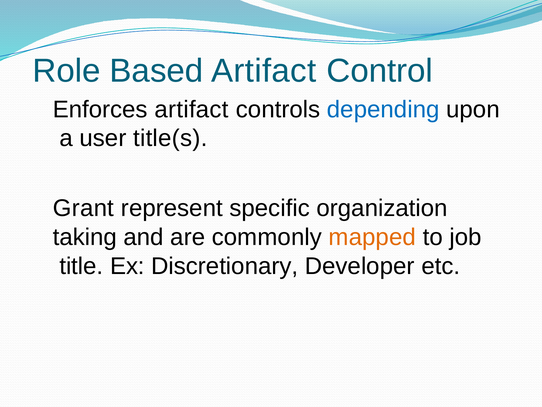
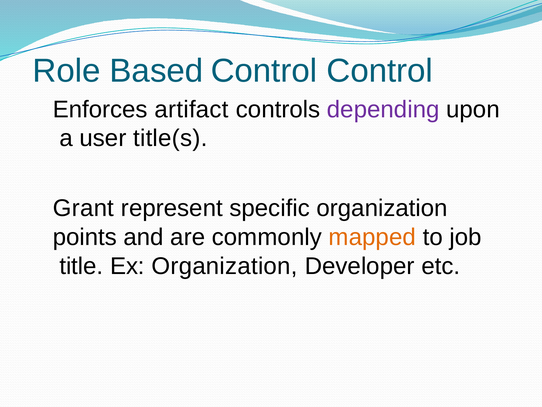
Based Artifact: Artifact -> Control (264, 71)
depending colour: blue -> purple (383, 109)
taking: taking -> points (85, 237)
Ex Discretionary: Discretionary -> Organization (225, 266)
